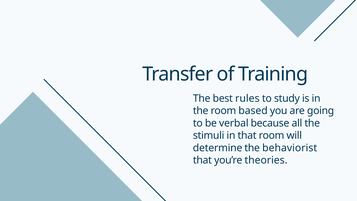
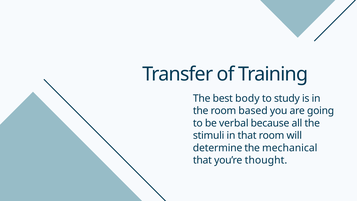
rules: rules -> body (247, 98)
behaviorist: behaviorist -> mechanical (290, 148)
theories: theories -> thought (266, 160)
